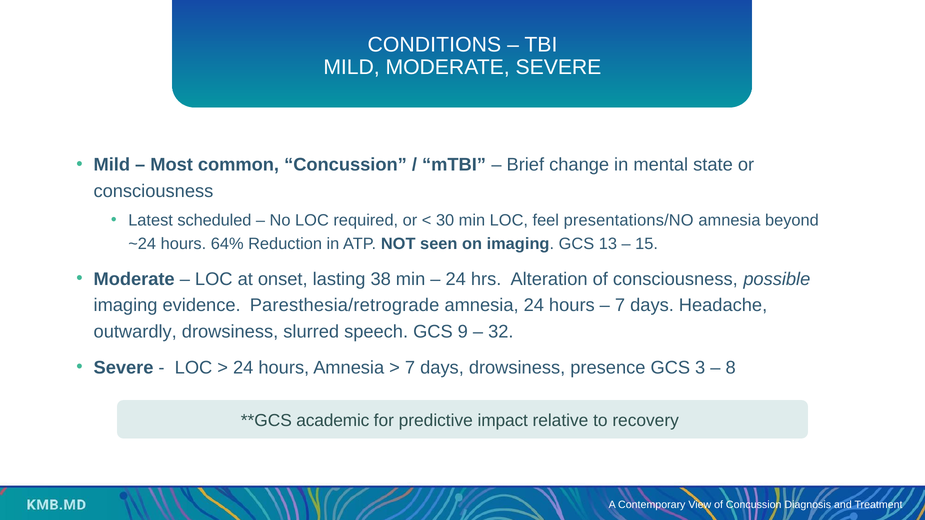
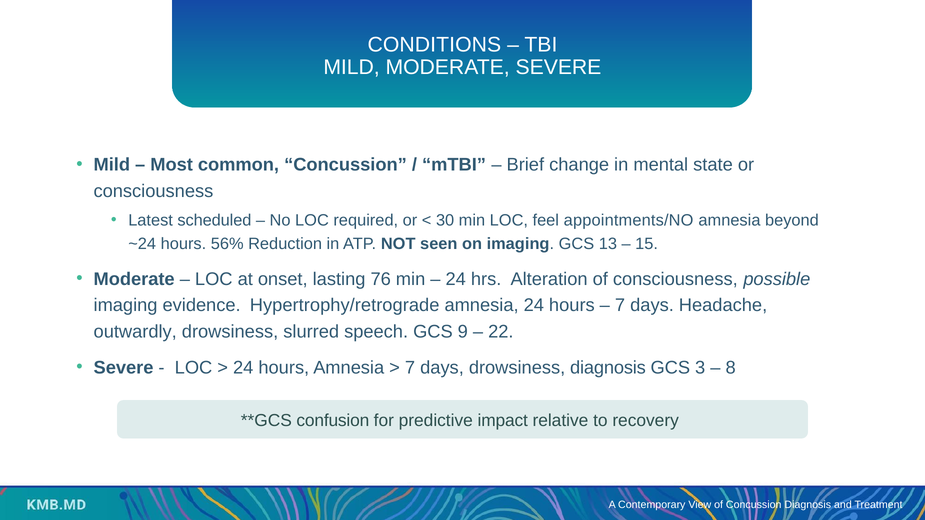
presentations/NO: presentations/NO -> appointments/NO (629, 221)
64%: 64% -> 56% (227, 244)
38: 38 -> 76 (381, 279)
Paresthesia/retrograde: Paresthesia/retrograde -> Hypertrophy/retrograde (345, 305)
32: 32 -> 22 (501, 332)
drowsiness presence: presence -> diagnosis (608, 368)
academic: academic -> confusion (333, 421)
